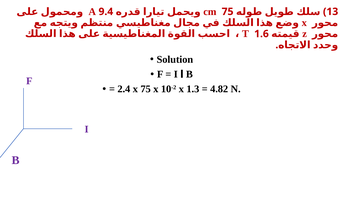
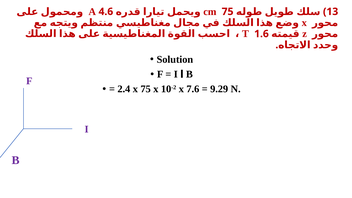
9.4: 9.4 -> 4.6 (106, 12)
1.3: 1.3 -> 7.6 (193, 89)
4.82: 4.82 -> 9.29 (219, 89)
